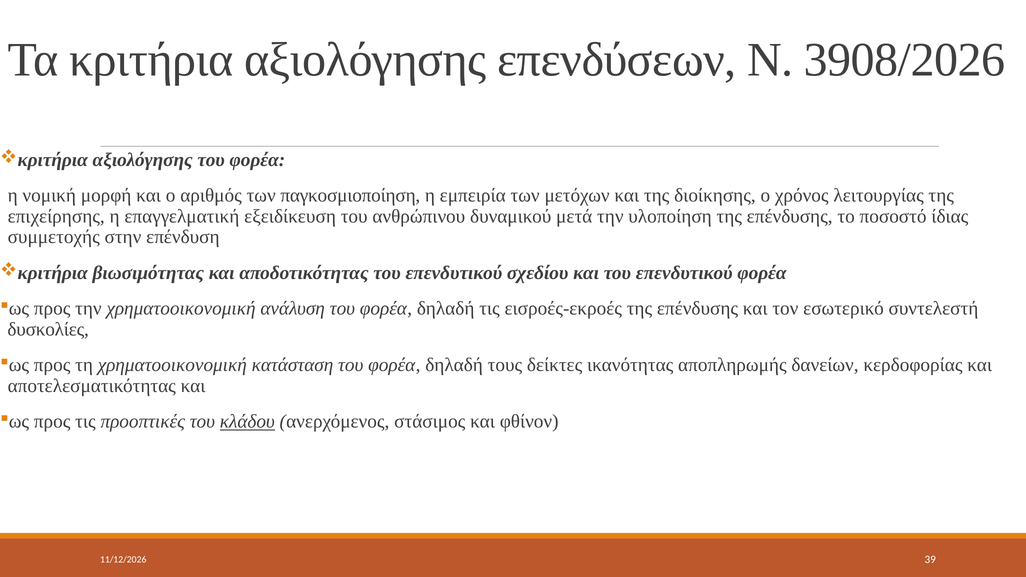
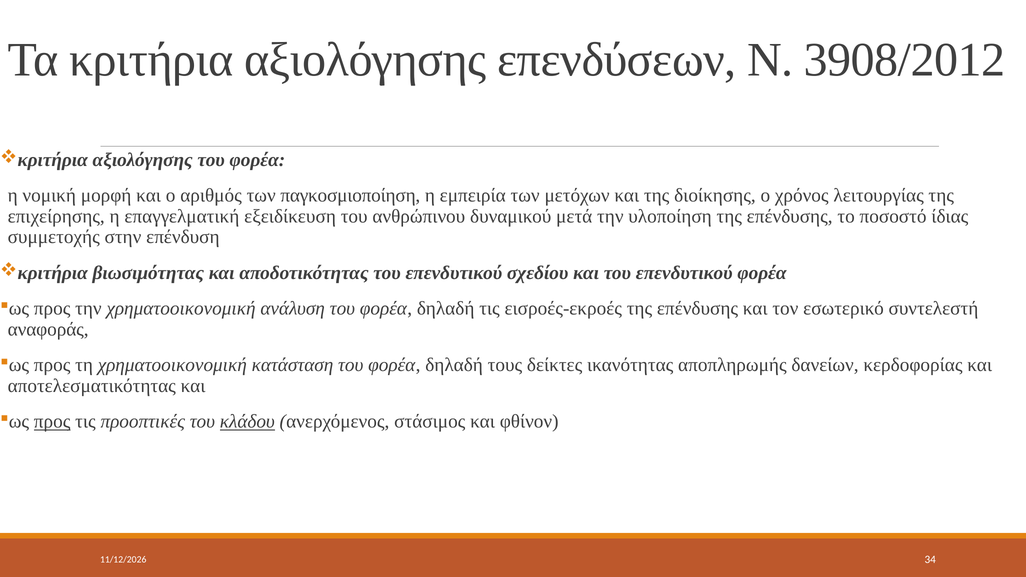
3908/2026: 3908/2026 -> 3908/2012 (904, 60)
δυσκολίες: δυσκολίες -> αναφοράς (48, 329)
προς underline: none -> present (52, 422)
39: 39 -> 34 (930, 560)
